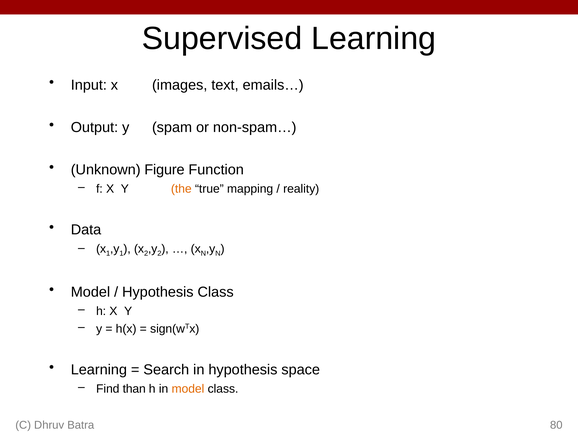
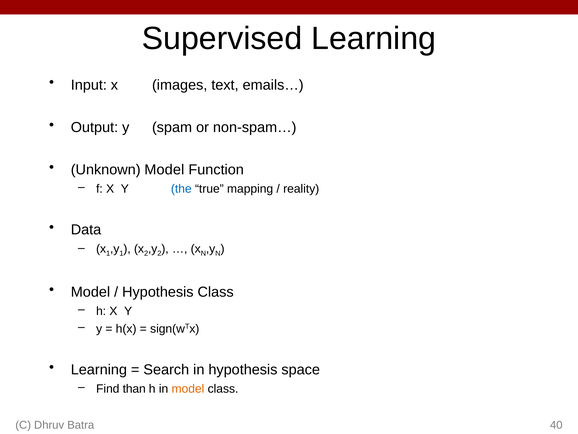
Unknown Figure: Figure -> Model (164, 170)
the colour: orange -> blue (181, 188)
80: 80 -> 40 (556, 425)
